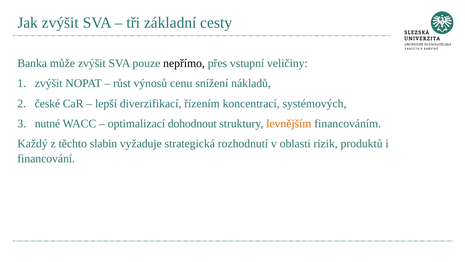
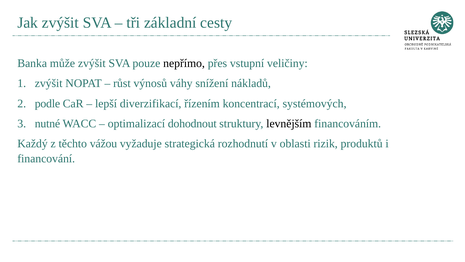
cenu: cenu -> váhy (181, 83)
české: české -> podle (47, 103)
levnějším colour: orange -> black (289, 123)
slabin: slabin -> vážou (104, 144)
